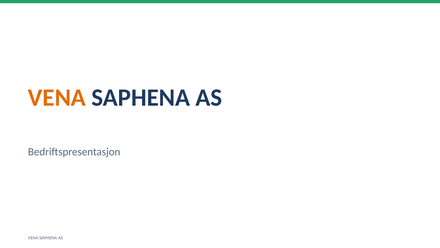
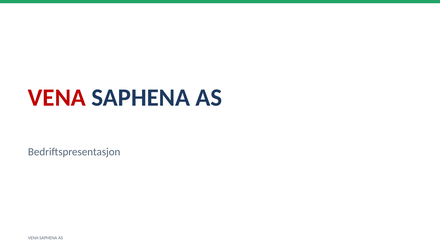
VENA colour: orange -> red (57, 98)
